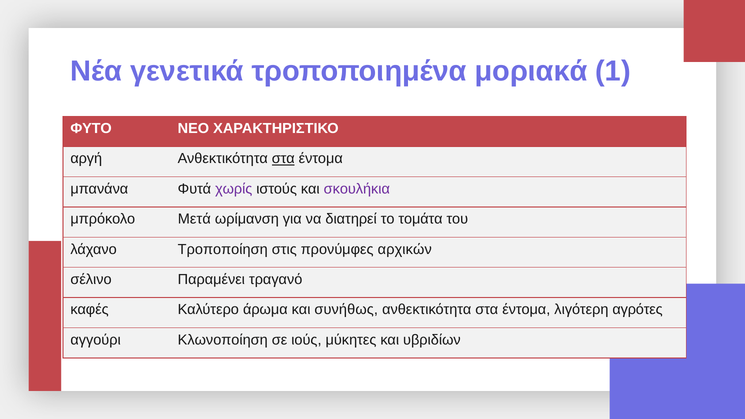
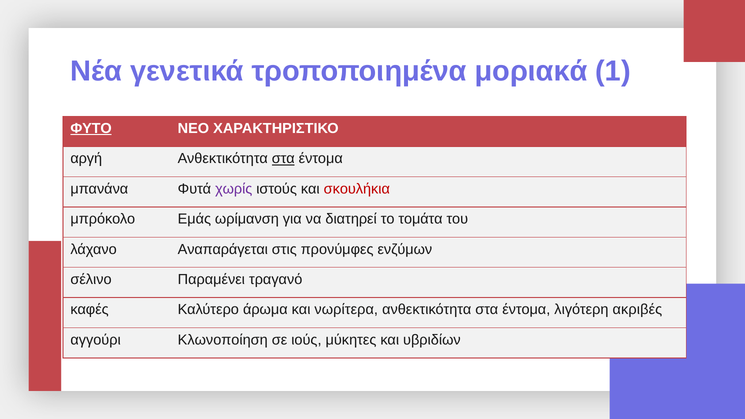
ΦΥΤΟ underline: none -> present (91, 128)
σκουλήκια colour: purple -> red (357, 189)
Μετά: Μετά -> Εμάς (194, 219)
Τροποποίηση: Τροποποίηση -> Αναπαράγεται (223, 249)
αρχικών: αρχικών -> ενζύμων (405, 249)
συνήθως: συνήθως -> νωρίτερα (346, 310)
αγρότες: αγρότες -> ακριβές (637, 310)
